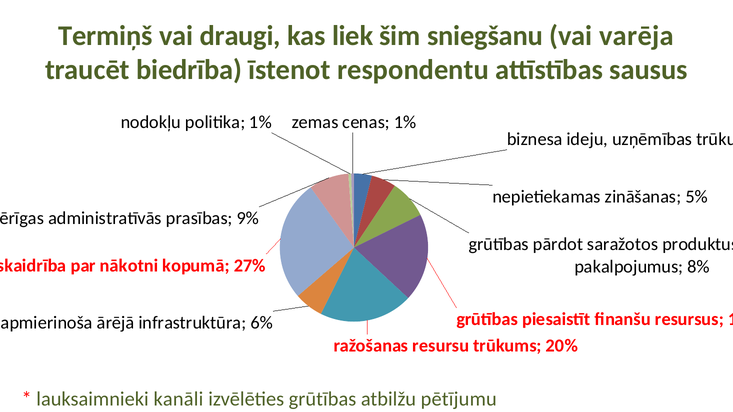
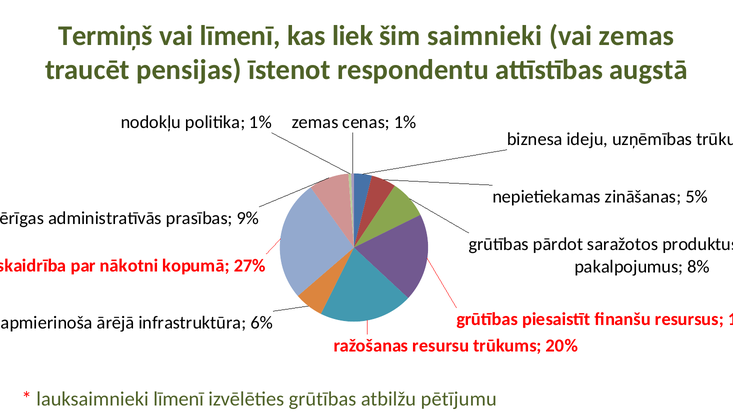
vai draugi: draugi -> līmenī (240, 36)
sniegšanu: sniegšanu -> saimnieki (485, 36)
vai varēja: varēja -> zemas (637, 36)
biedrība: biedrība -> pensijas (189, 70)
sausus: sausus -> augstā (648, 70)
lauksaimnieki kanāli: kanāli -> līmenī (179, 399)
